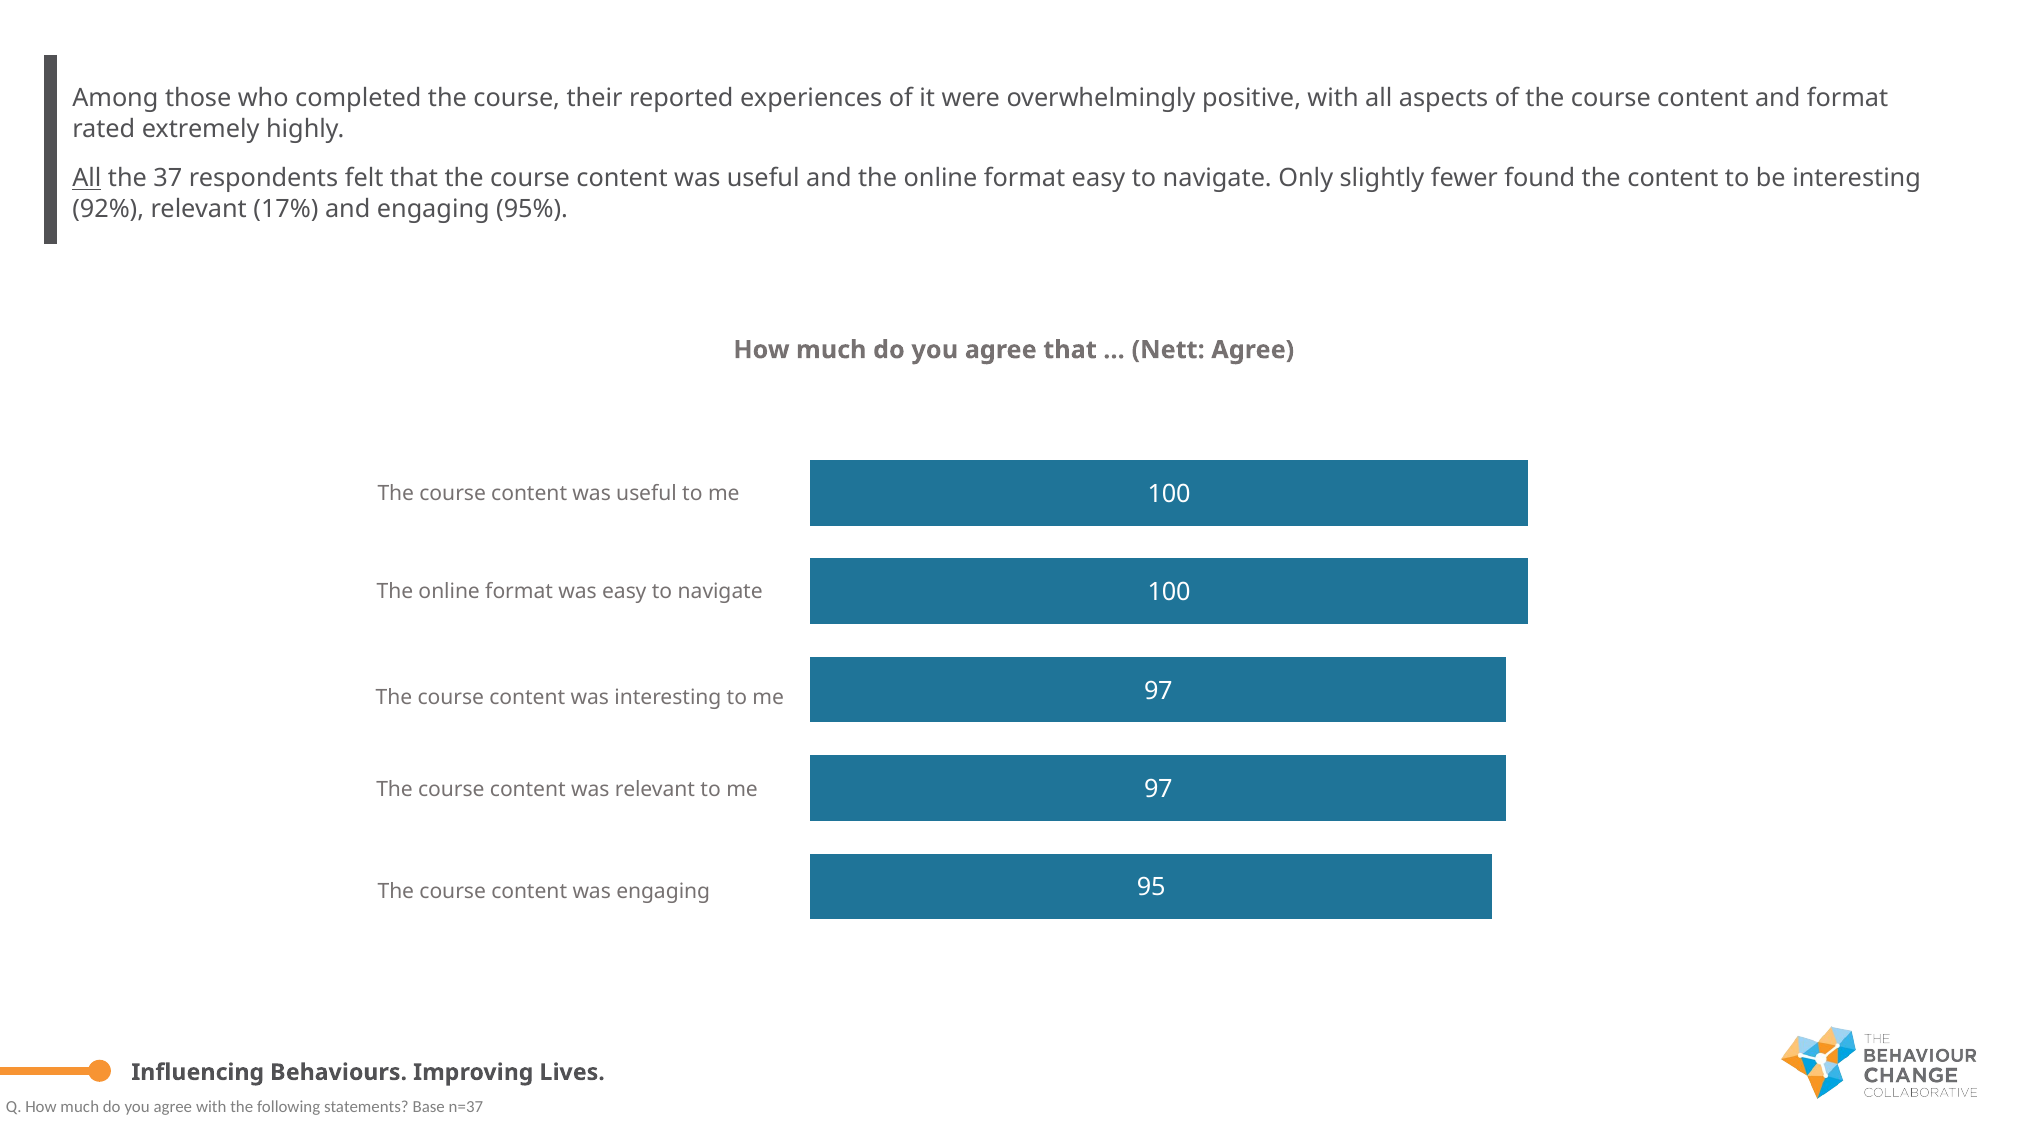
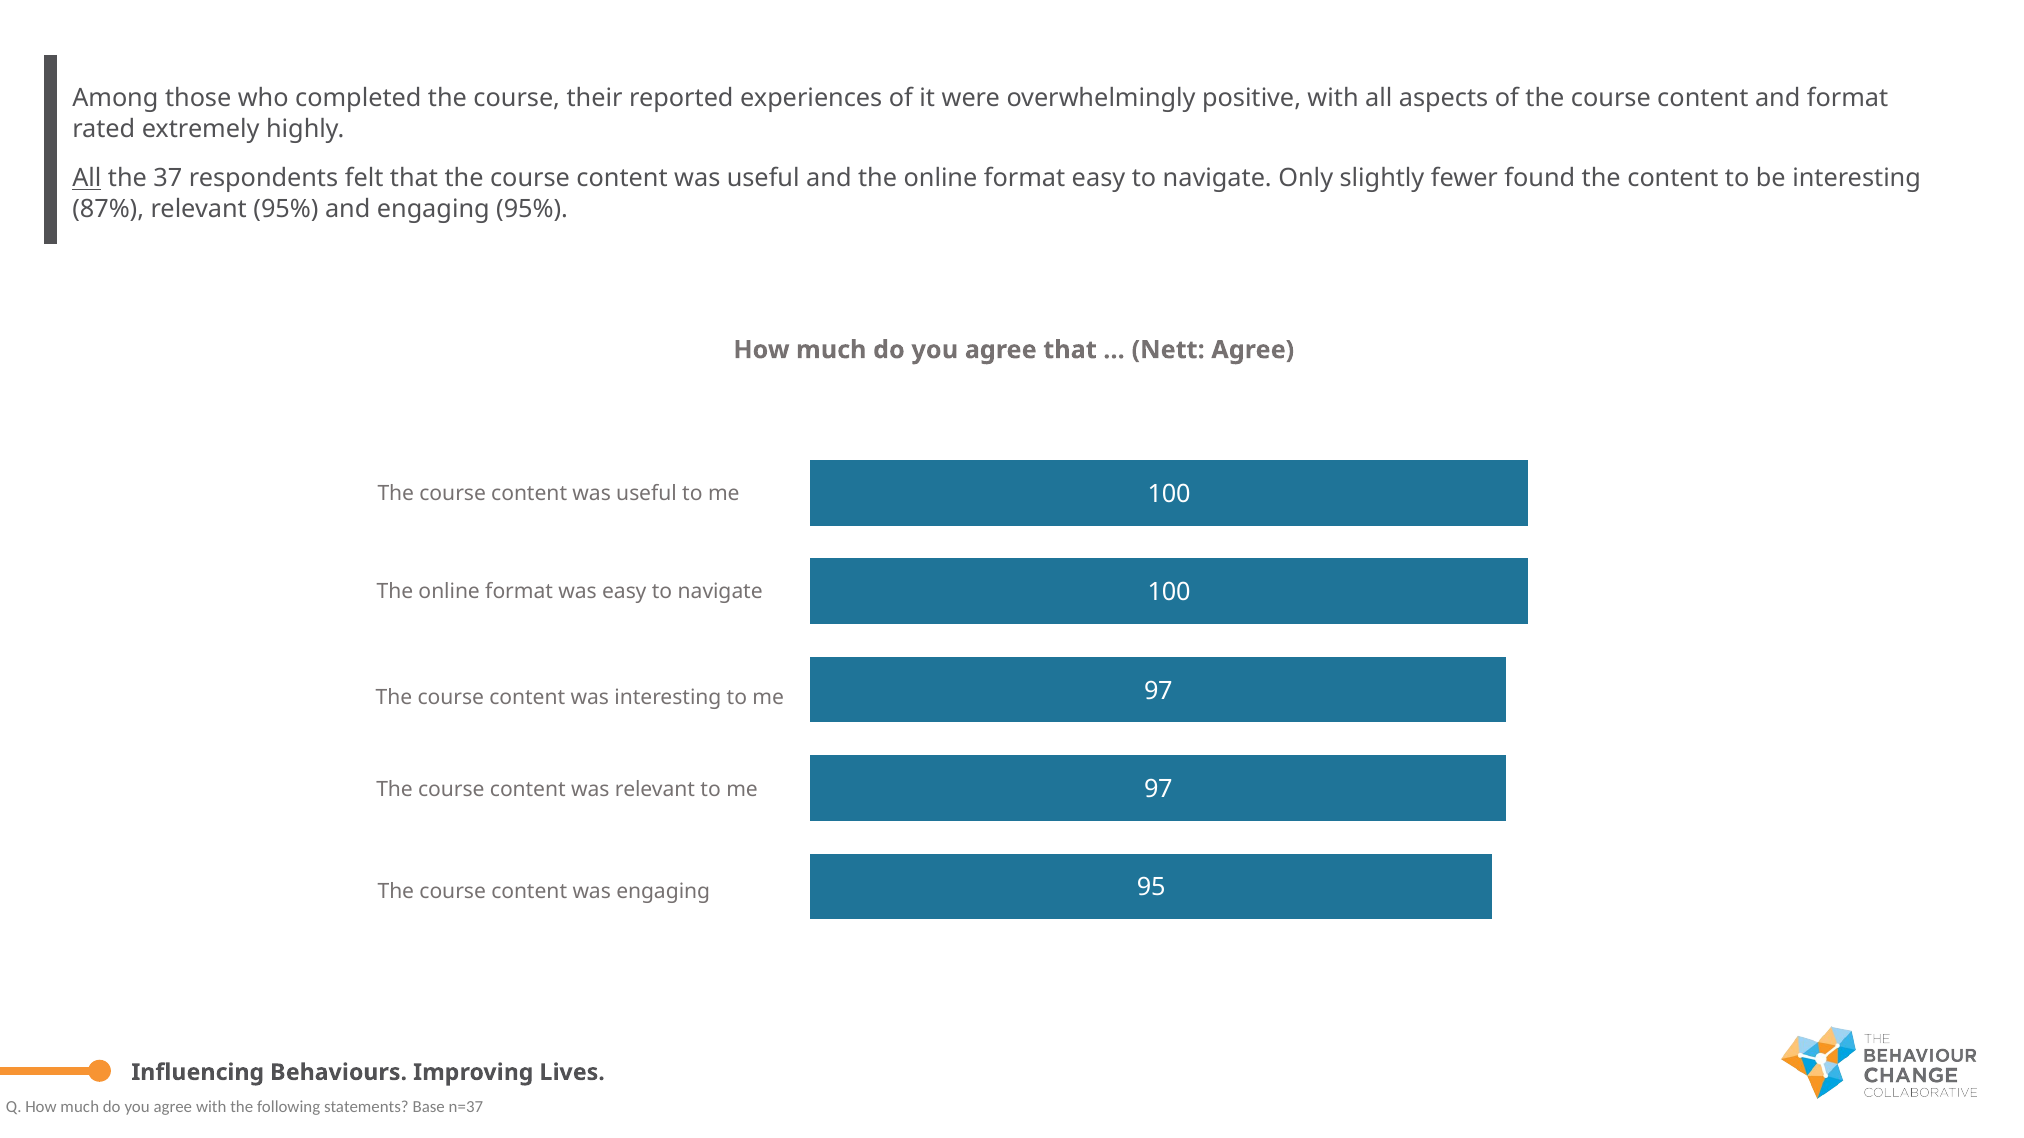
92%: 92% -> 87% (108, 209)
relevant 17%: 17% -> 95% (286, 209)
